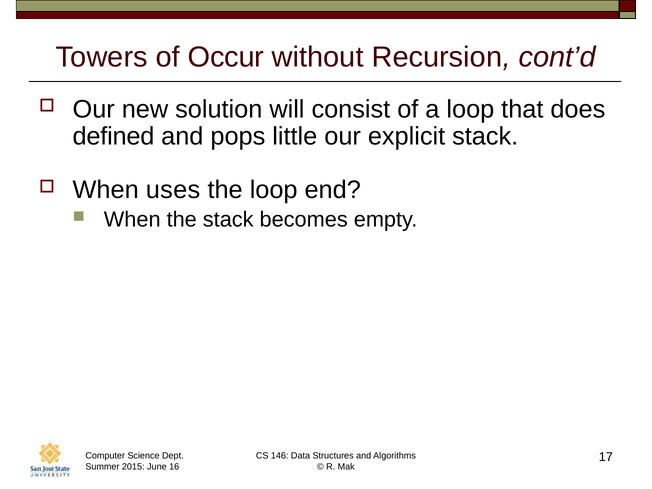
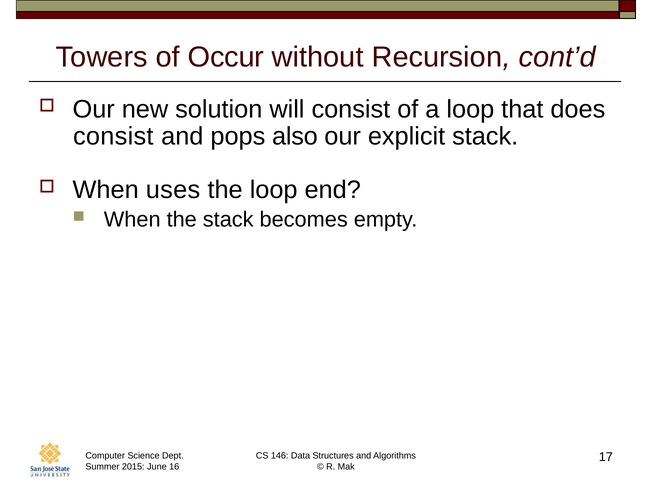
defined: defined -> consist (113, 137)
little: little -> also (295, 137)
